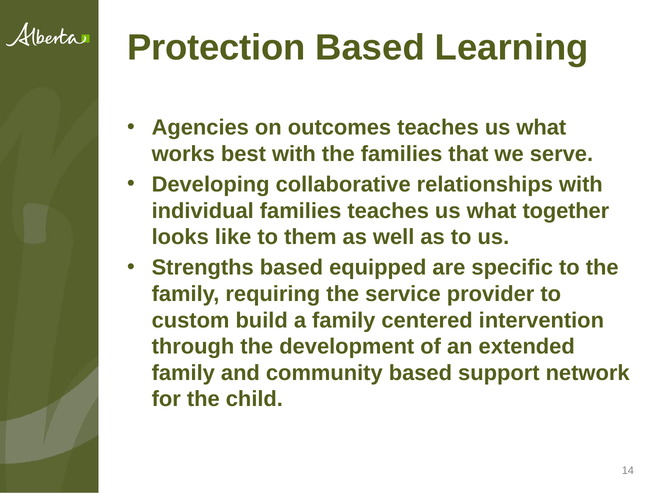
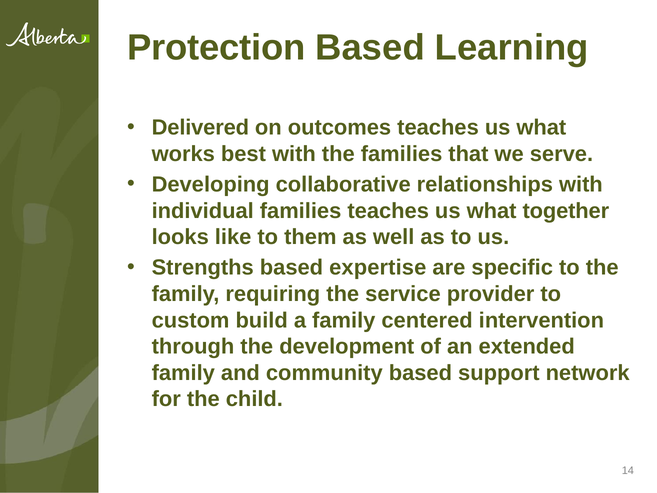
Agencies: Agencies -> Delivered (200, 127)
equipped: equipped -> expertise (378, 268)
